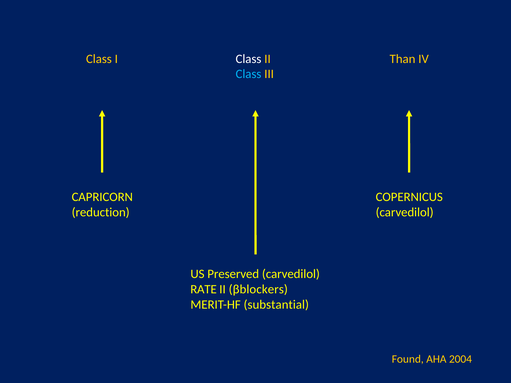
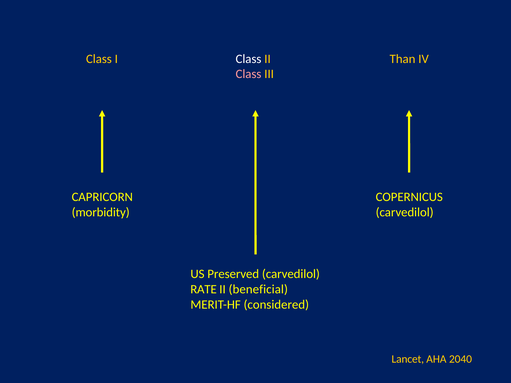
Class colour: light blue -> pink (249, 74)
reduction: reduction -> morbidity (101, 213)
βblockers: βblockers -> beneficial (258, 289)
substantial: substantial -> considered (276, 305)
Found: Found -> Lancet (408, 359)
2004: 2004 -> 2040 (460, 359)
